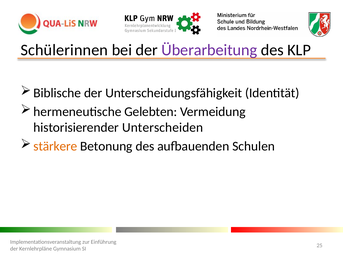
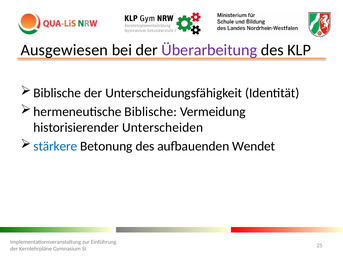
Schülerinnen: Schülerinnen -> Ausgewiesen (64, 50)
hermeneutische Gelebten: Gelebten -> Biblische (151, 112)
stärkere colour: orange -> blue (55, 146)
Schulen: Schulen -> Wendet (254, 146)
